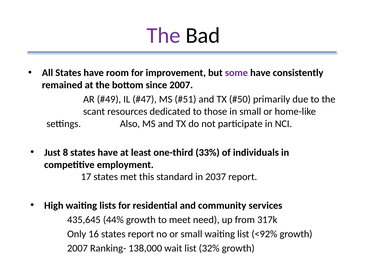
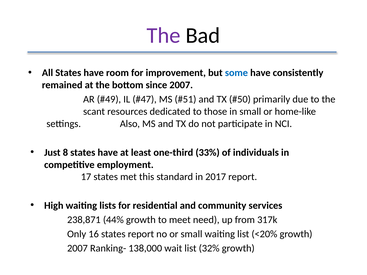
some colour: purple -> blue (236, 73)
2037: 2037 -> 2017 (216, 177)
435,645: 435,645 -> 238,871 (84, 220)
<92%: <92% -> <20% (264, 234)
